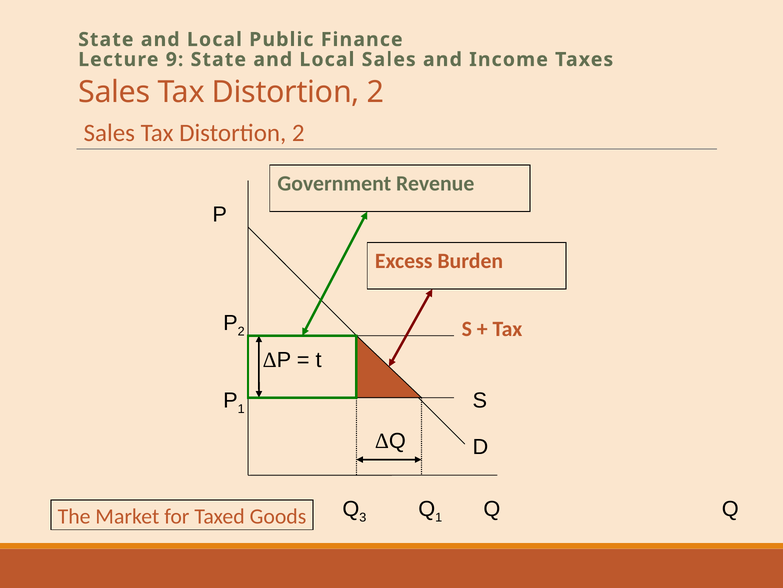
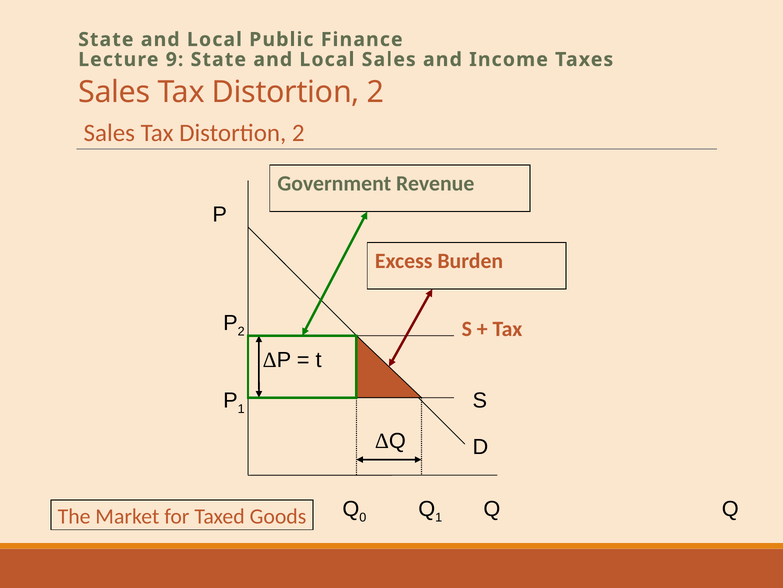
3: 3 -> 0 (363, 517)
